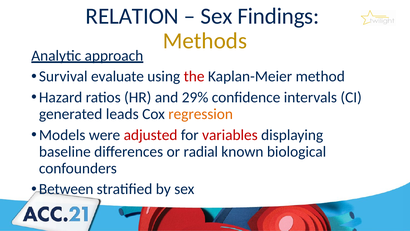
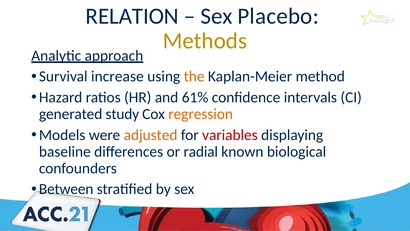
Findings: Findings -> Placebo (278, 16)
evaluate: evaluate -> increase (117, 76)
the colour: red -> orange (194, 76)
29%: 29% -> 61% (195, 97)
leads: leads -> study (122, 114)
adjusted colour: red -> orange (151, 135)
